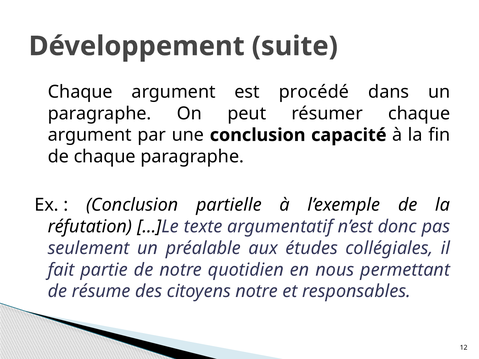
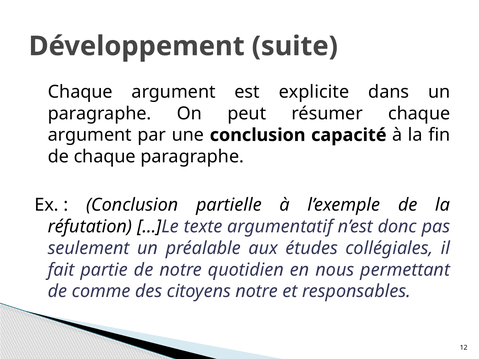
procédé: procédé -> explicite (314, 92)
résume: résume -> comme (101, 292)
